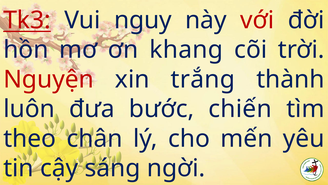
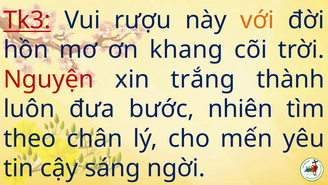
nguy: nguy -> rượu (143, 20)
với colour: red -> orange (257, 20)
chiến: chiến -> nhiên (240, 109)
